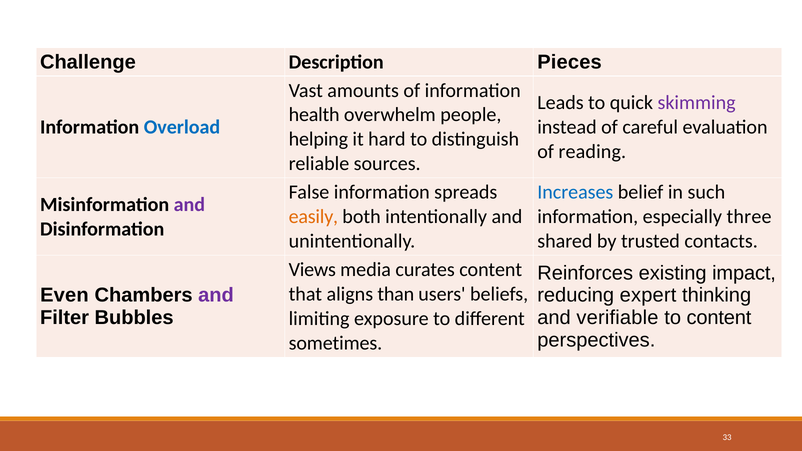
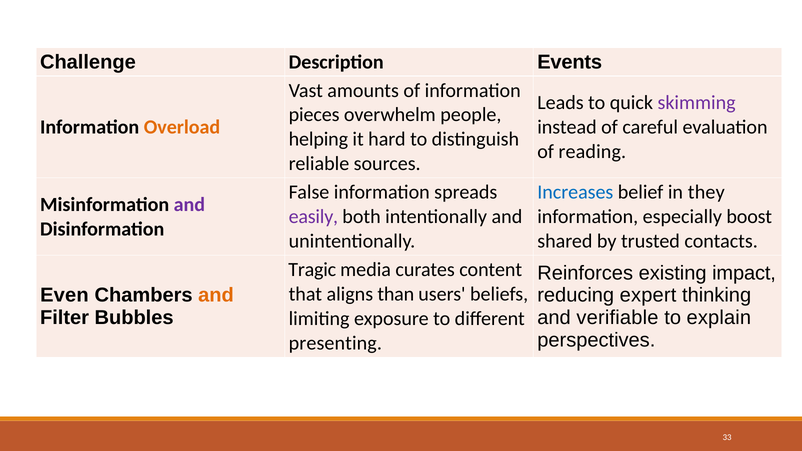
Pieces: Pieces -> Events (570, 62)
health: health -> pieces (314, 115)
Overload colour: blue -> orange (182, 127)
such: such -> they (706, 192)
easily colour: orange -> purple (313, 217)
three: three -> boost (749, 217)
Views: Views -> Tragic (312, 270)
and colour: purple -> orange (216, 295)
to content: content -> explain (719, 318)
sometimes: sometimes -> presenting (335, 343)
